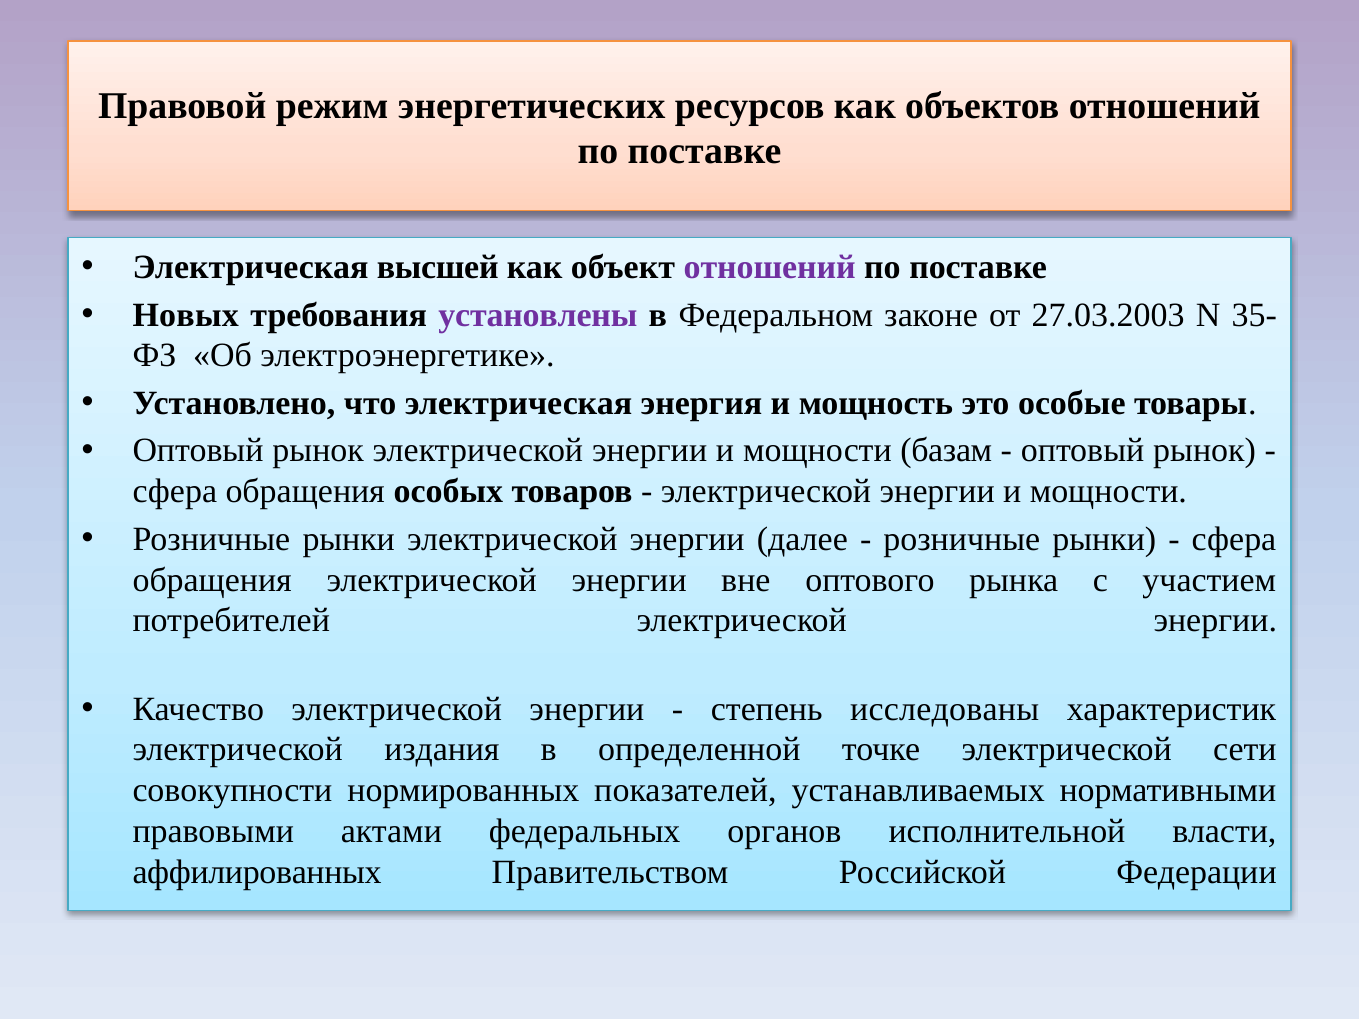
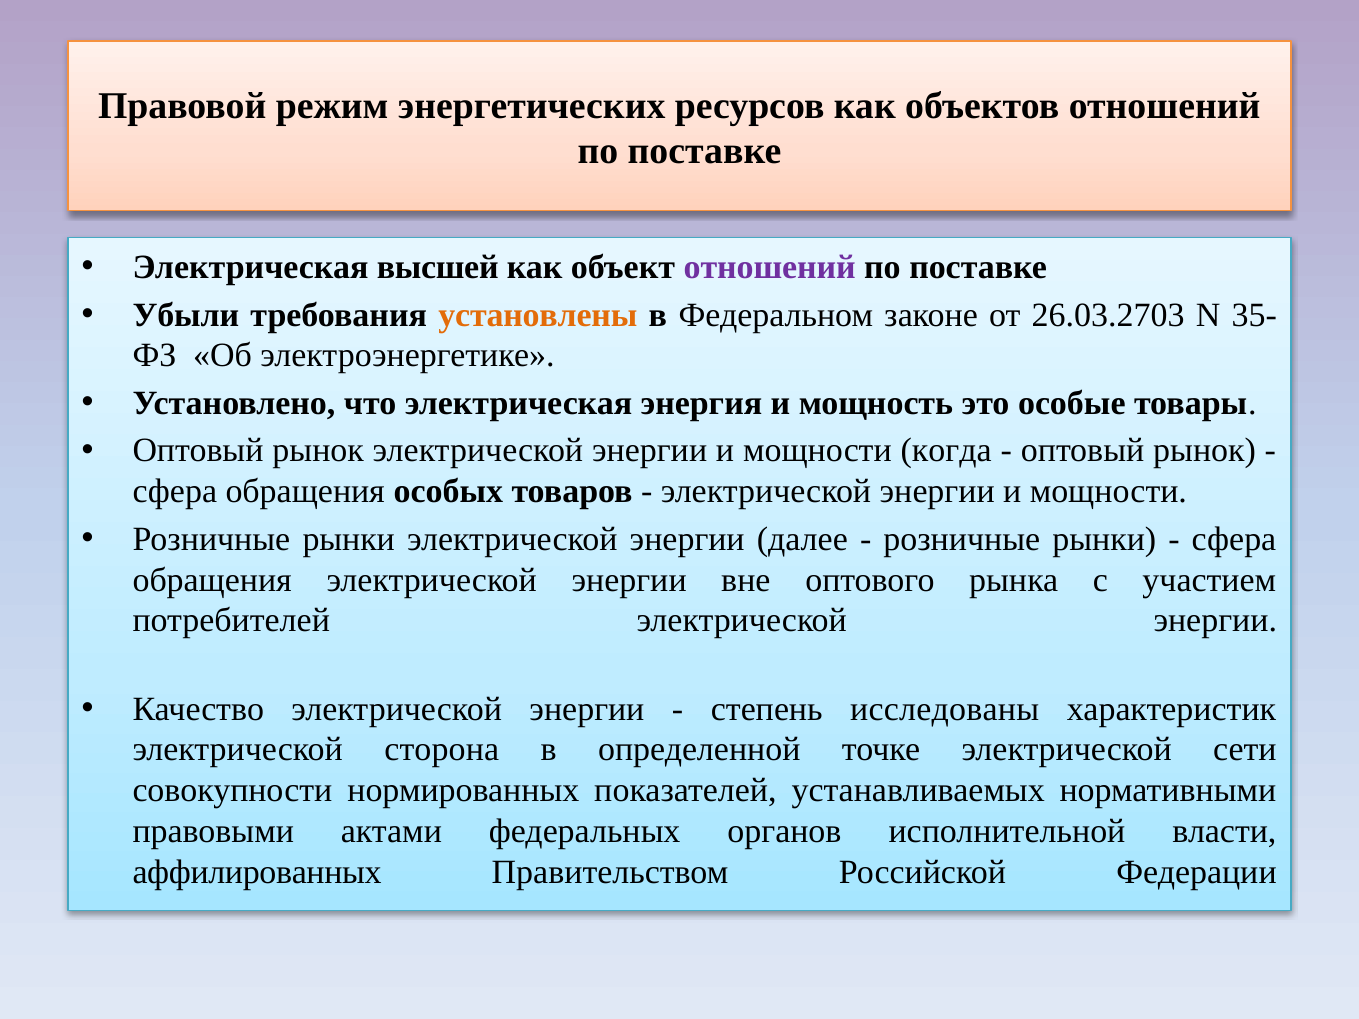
Новых: Новых -> Убыли (186, 315)
установлены colour: purple -> orange (538, 315)
27.03.2003: 27.03.2003 -> 26.03.2703 (1108, 315)
базам: базам -> когда (946, 451)
издания: издания -> сторона (442, 750)
